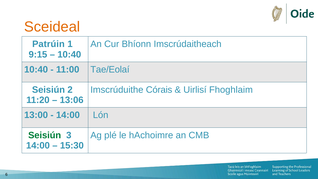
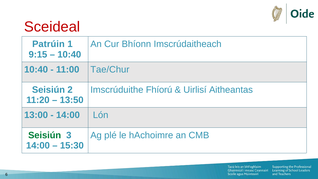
Sceideal colour: orange -> red (52, 27)
Tae/Eolaí: Tae/Eolaí -> Tae/Chur (110, 70)
Córais: Córais -> Fhíorú (159, 90)
Fhoghlaim: Fhoghlaim -> Aitheantas (231, 90)
13:06: 13:06 -> 13:50 (72, 100)
